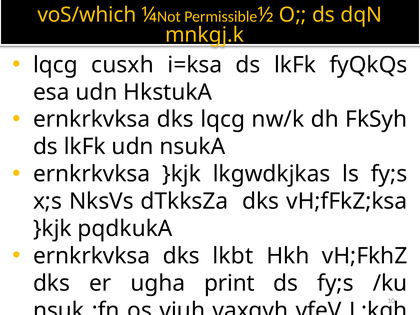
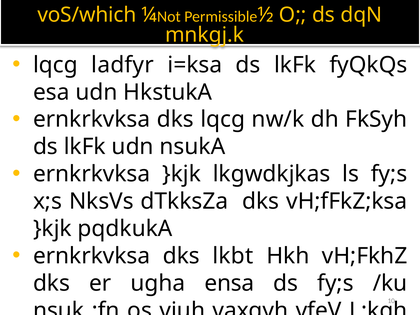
cusxh: cusxh -> ladfyr (123, 65)
print: print -> ensa (229, 283)
